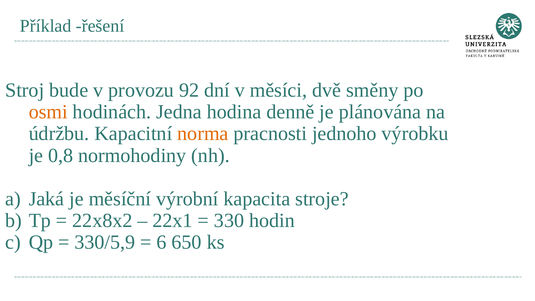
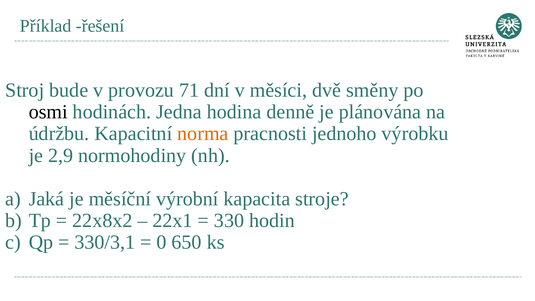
92: 92 -> 71 (189, 90)
osmi colour: orange -> black (48, 112)
0,8: 0,8 -> 2,9 (61, 155)
330/5,9: 330/5,9 -> 330/3,1 (105, 242)
6: 6 -> 0 (162, 242)
